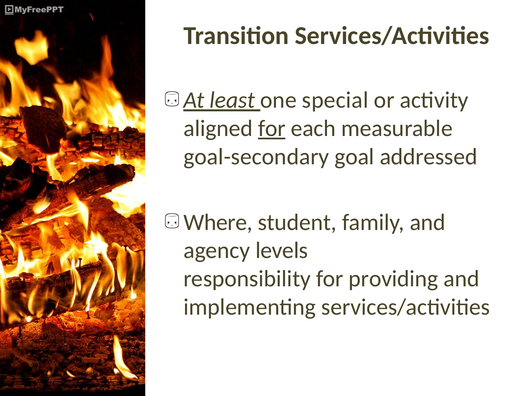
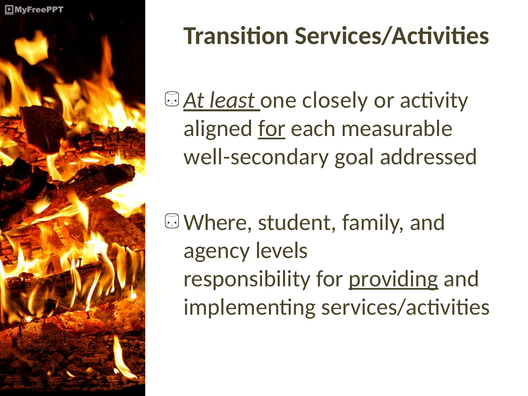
special: special -> closely (335, 100)
goal-secondary: goal-secondary -> well-secondary (256, 157)
providing underline: none -> present (393, 279)
